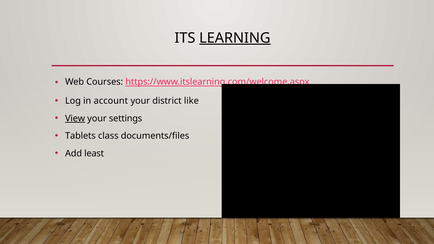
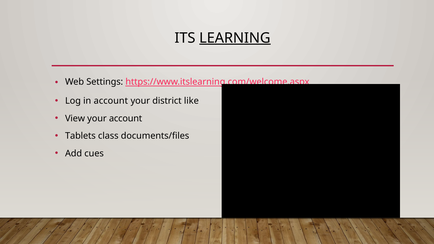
Courses: Courses -> Settings (105, 82)
View underline: present -> none (75, 119)
your settings: settings -> account (126, 119)
least: least -> cues (94, 154)
